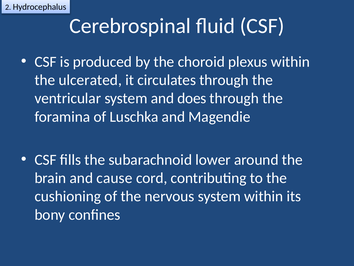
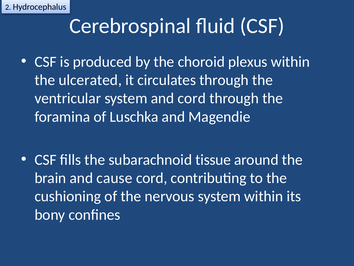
and does: does -> cord (192, 98)
lower: lower -> tissue (213, 159)
